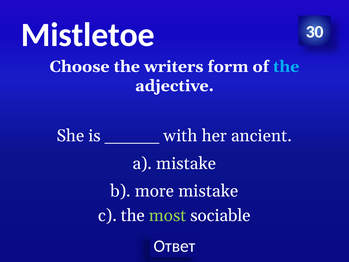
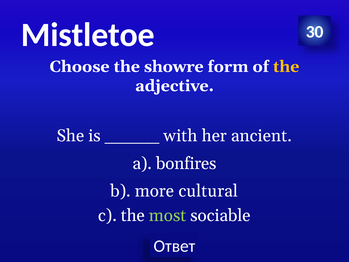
writers: writers -> showre (174, 67)
the colour: light blue -> yellow (286, 67)
a mistake: mistake -> bonfires (186, 163)
more mistake: mistake -> cultural (208, 191)
